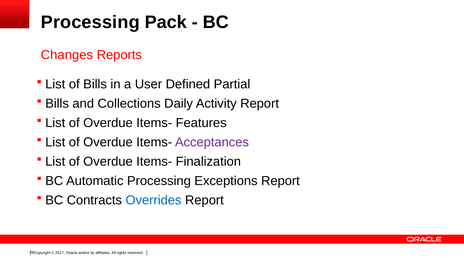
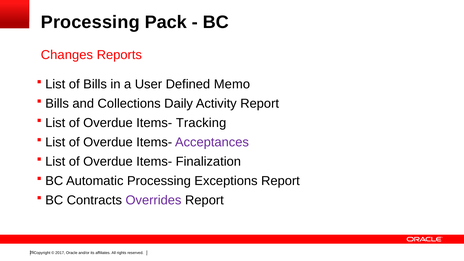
Partial: Partial -> Memo (232, 84)
Features: Features -> Tracking (201, 123)
Overrides colour: blue -> purple (154, 200)
